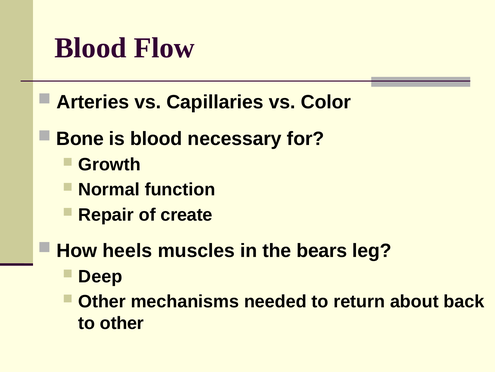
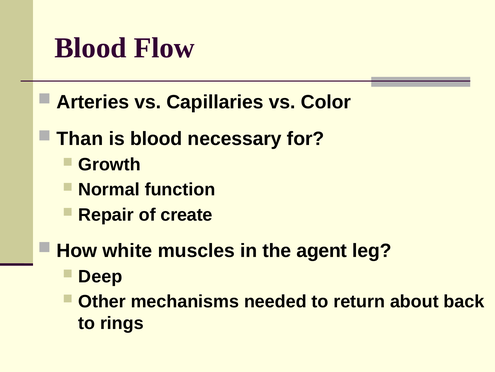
Bone: Bone -> Than (80, 139)
heels: heels -> white (127, 250)
bears: bears -> agent (322, 250)
to other: other -> rings (122, 322)
